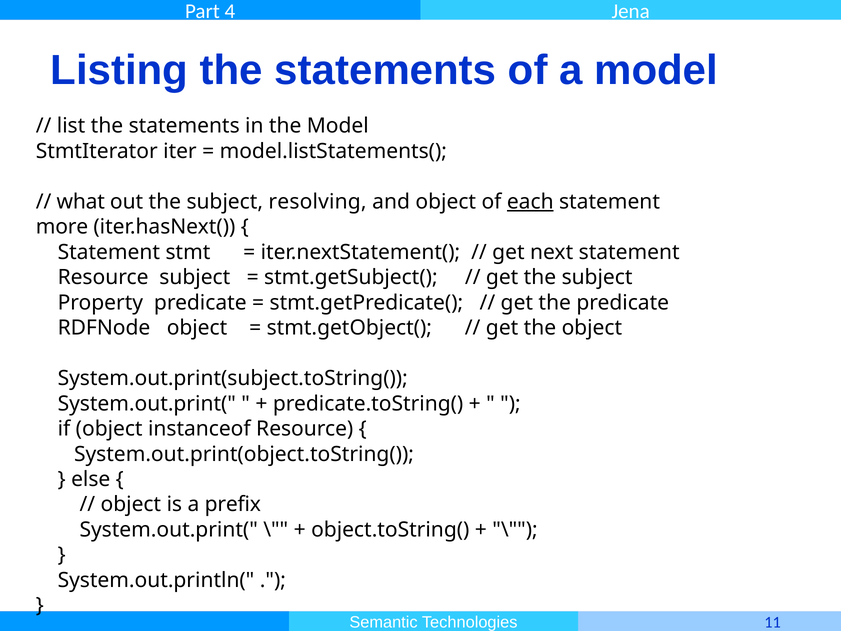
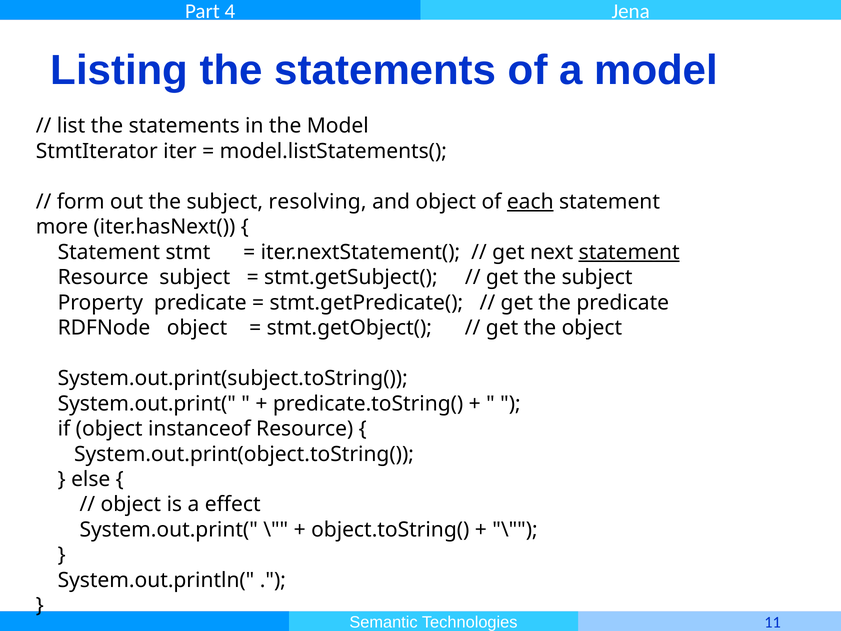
what: what -> form (81, 202)
statement underline: none -> present (629, 252)
prefix: prefix -> effect (233, 504)
